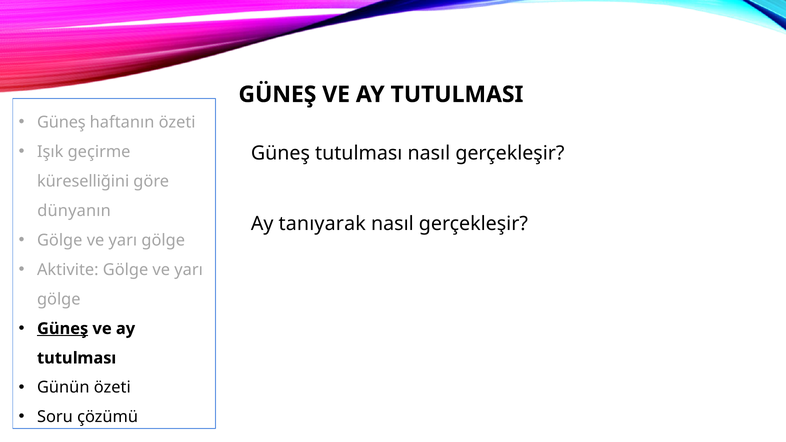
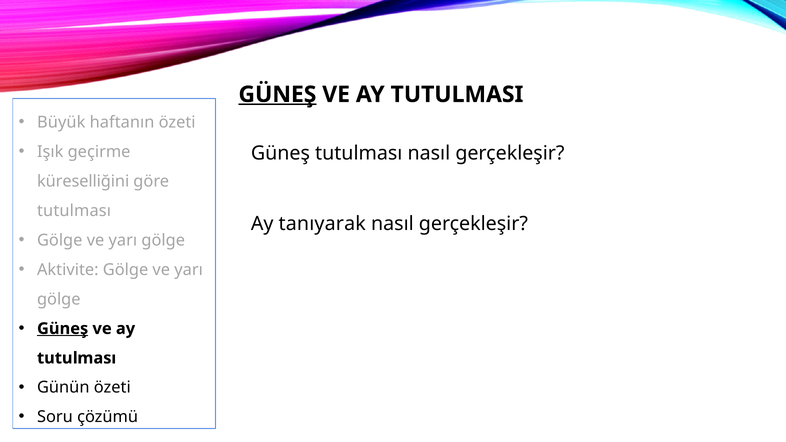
GÜNEŞ underline: none -> present (277, 94)
Güneş: Güneş -> Büyük (61, 122)
dünyanın: dünyanın -> tutulması (74, 211)
